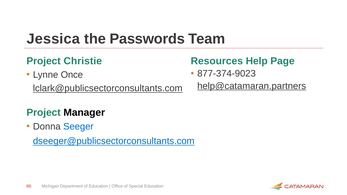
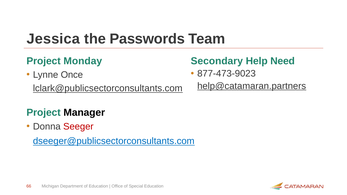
Christie: Christie -> Monday (83, 61)
Resources: Resources -> Secondary (217, 61)
Page: Page -> Need (283, 61)
877-374-9023: 877-374-9023 -> 877-473-9023 (227, 74)
Seeger colour: blue -> red (78, 127)
